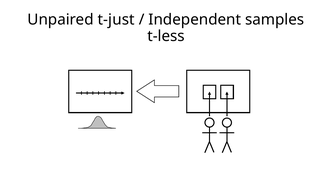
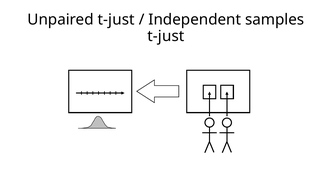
t-less: t-less -> t-just (166, 36)
